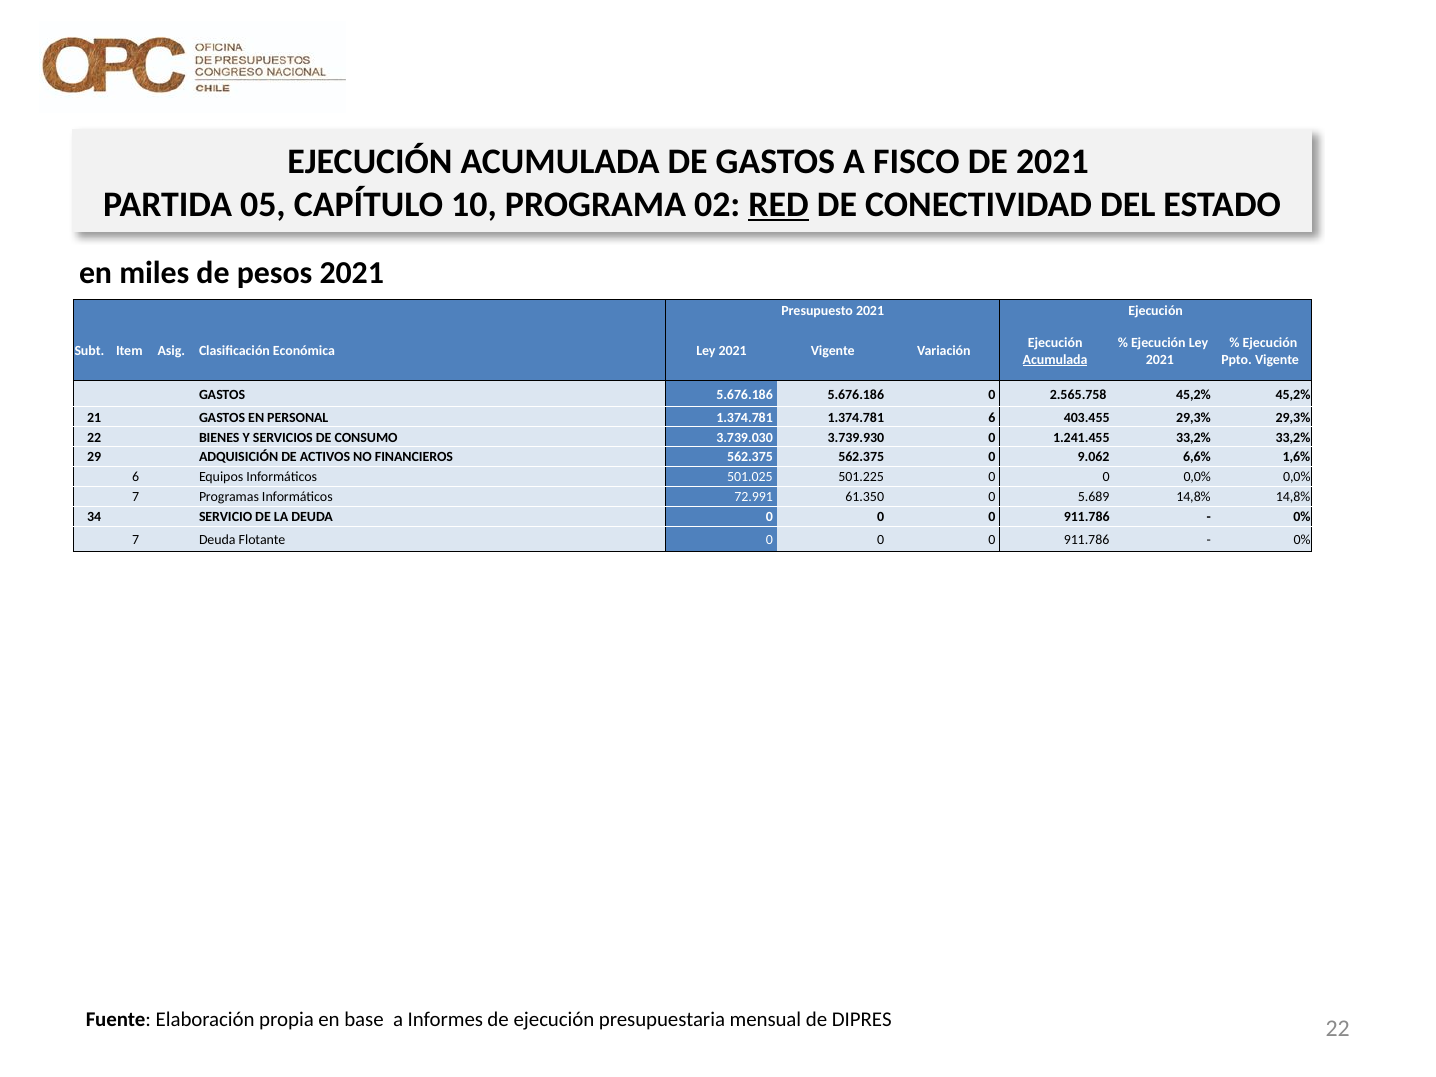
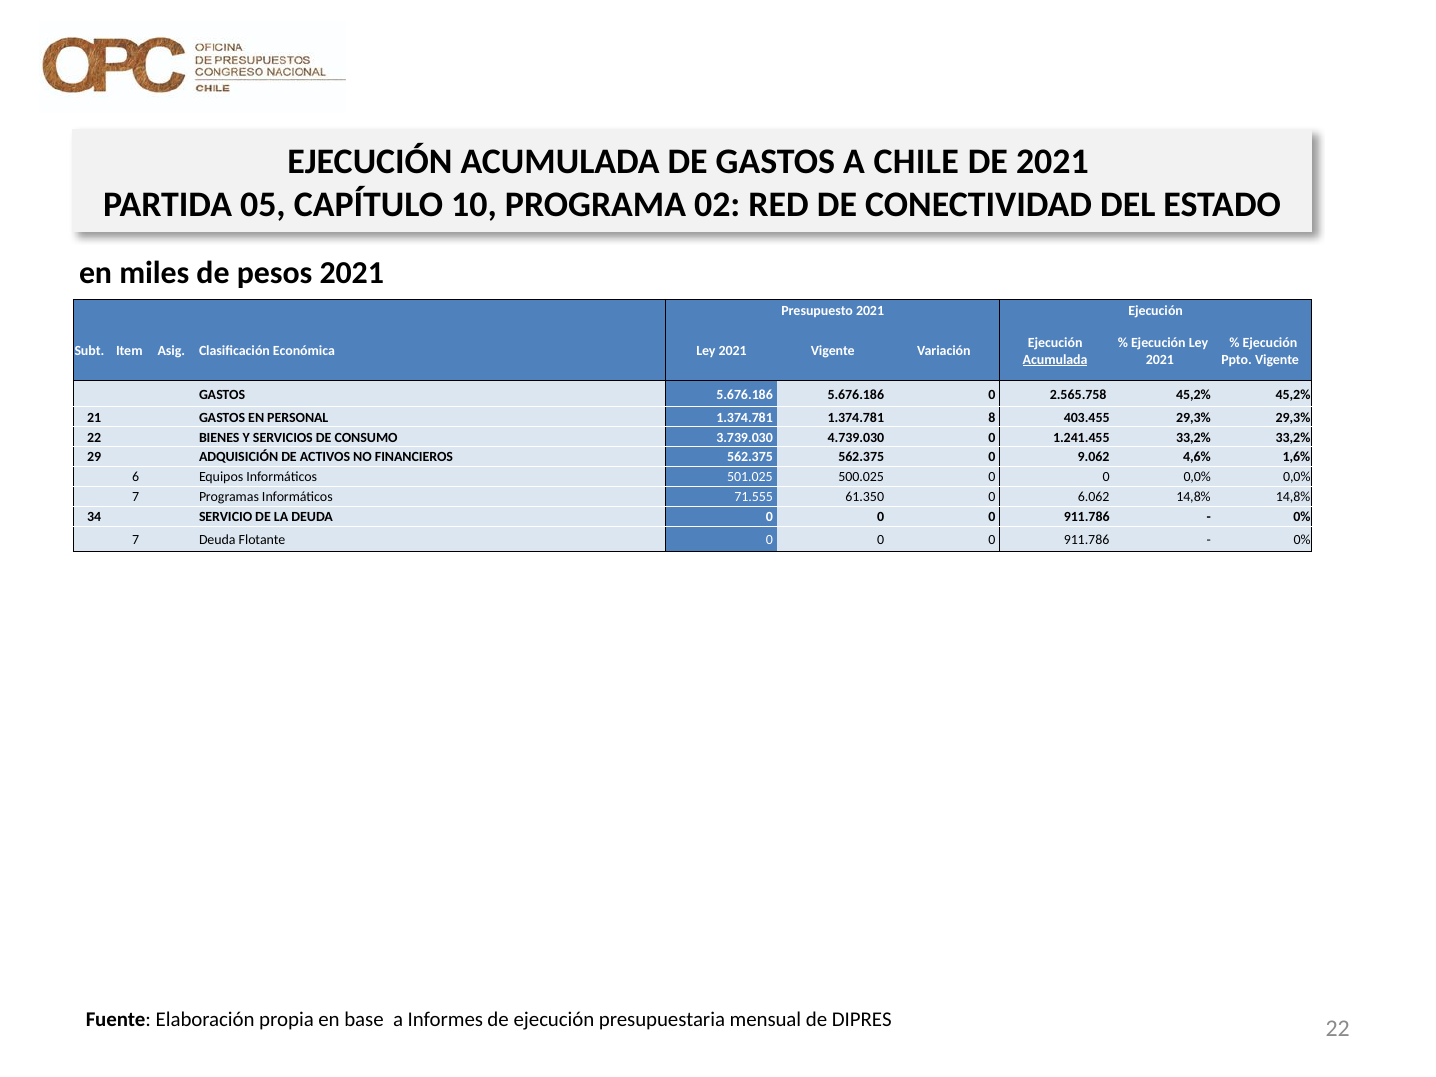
FISCO: FISCO -> CHILE (916, 162)
RED underline: present -> none (779, 205)
1.374.781 6: 6 -> 8 (992, 418)
3.739.930: 3.739.930 -> 4.739.030 (856, 437)
6,6%: 6,6% -> 4,6% (1197, 457)
501.225: 501.225 -> 500.025 (861, 477)
72.991: 72.991 -> 71.555 (754, 497)
5.689: 5.689 -> 6.062 (1094, 497)
